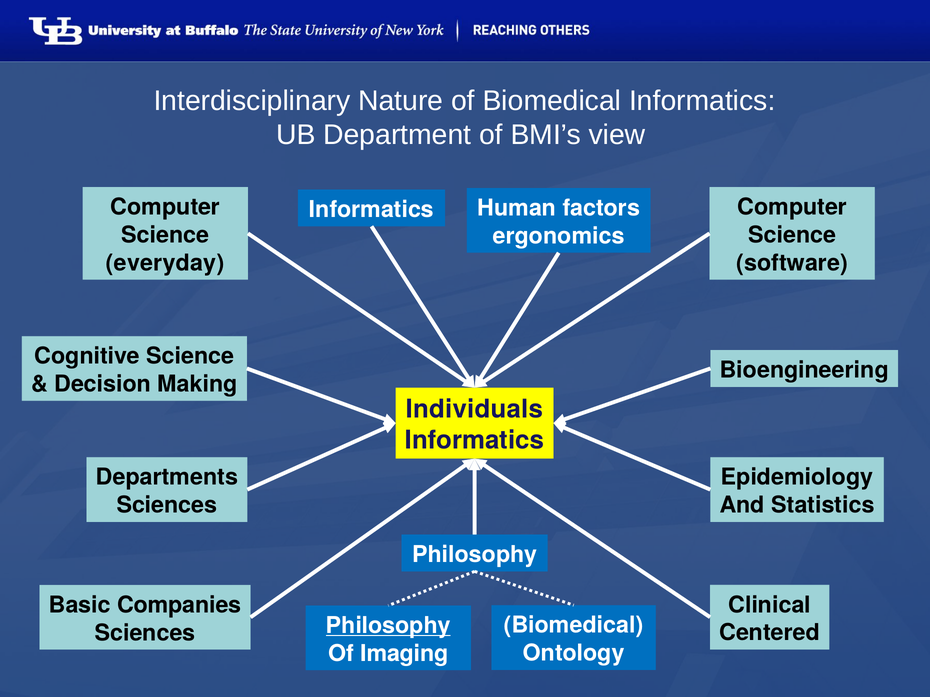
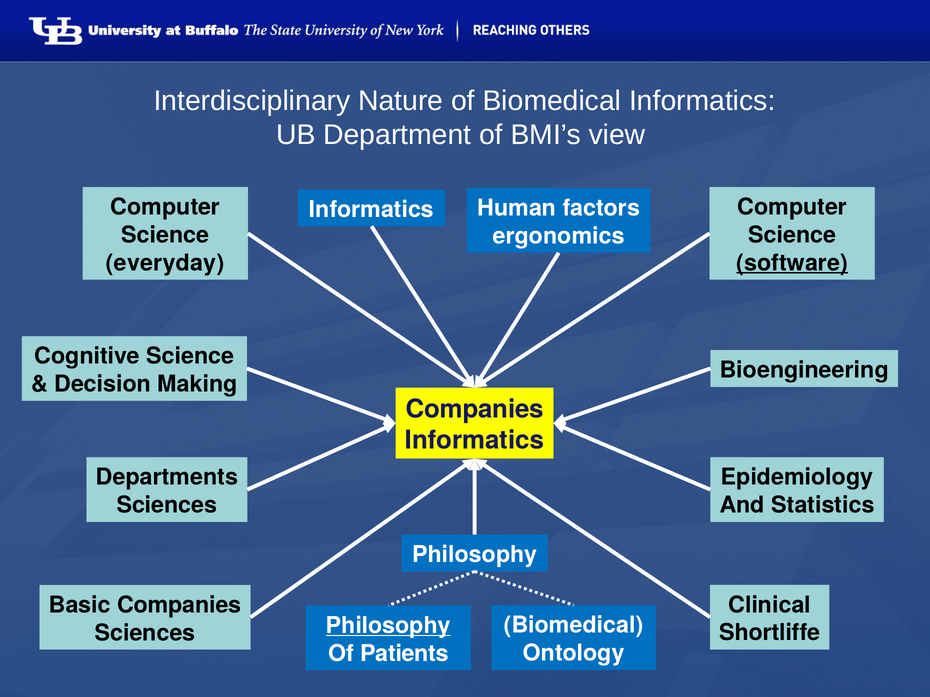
software underline: none -> present (792, 263)
Individuals: Individuals -> Companies (475, 410)
Centered: Centered -> Shortliffe (770, 633)
Imaging: Imaging -> Patients (404, 654)
